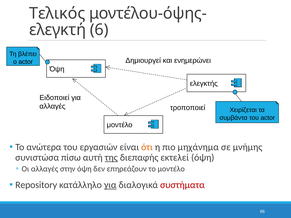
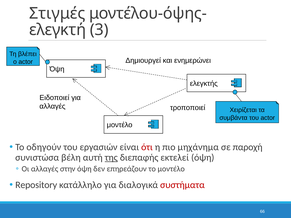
Τελικός: Τελικός -> Στιγμές (57, 13)
6: 6 -> 3 (99, 30)
ανώτερα: ανώτερα -> οδηγούν (44, 147)
ότι colour: orange -> red (147, 147)
μνήμης: μνήμης -> παροχή (248, 147)
πίσω: πίσω -> βέλη (71, 158)
για underline: present -> none (110, 185)
